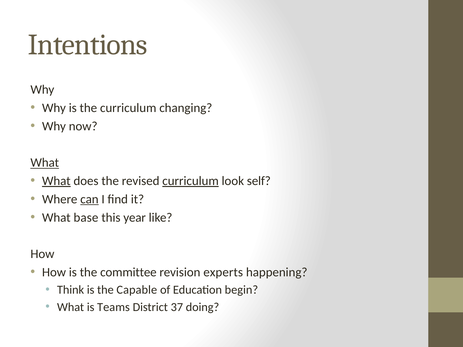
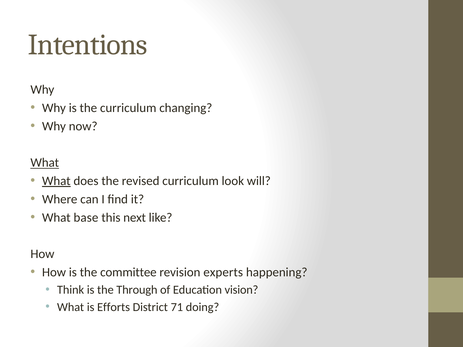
curriculum underline: present -> none (191, 181)
self: self -> will (259, 181)
can underline: present -> none (89, 199)
year: year -> next (135, 218)
Capable: Capable -> Through (137, 290)
begin: begin -> vision (241, 290)
Teams: Teams -> Efforts (114, 307)
37: 37 -> 71 (177, 307)
